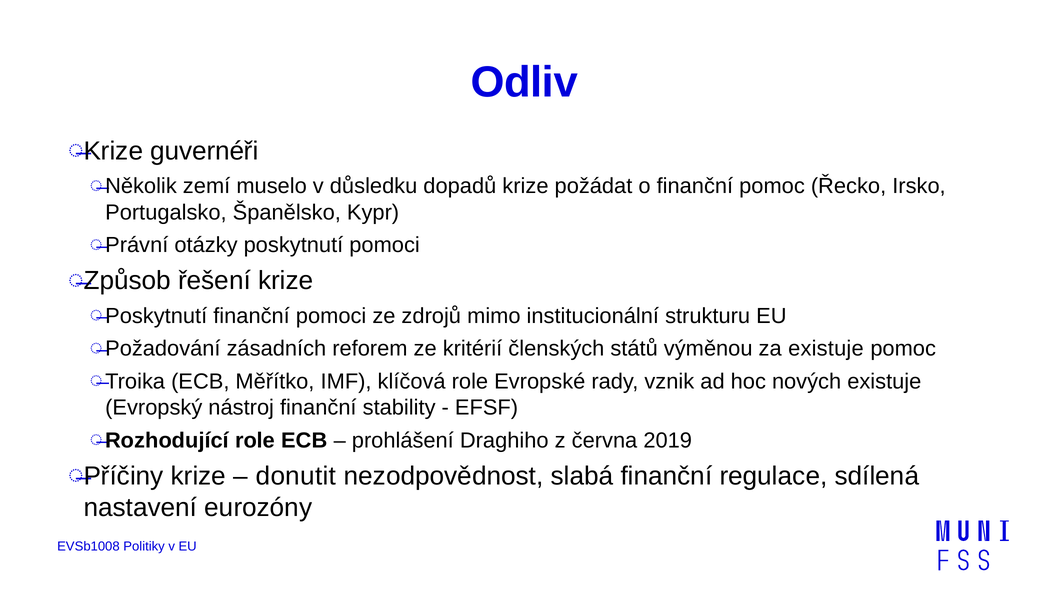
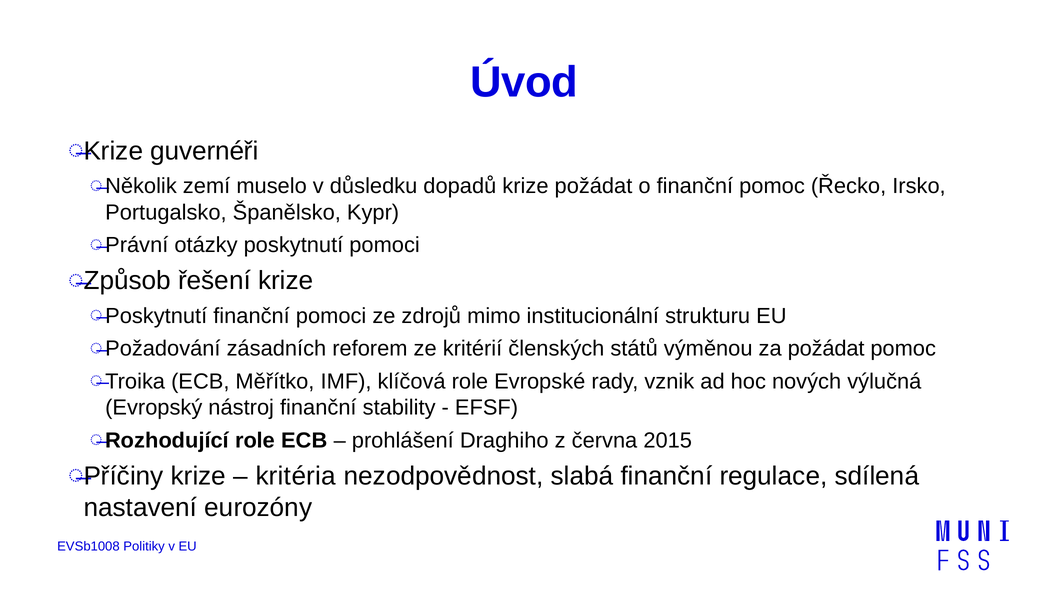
Odliv: Odliv -> Úvod (524, 82)
za existuje: existuje -> požádat (826, 349)
nových existuje: existuje -> výlučná (884, 382)
2019: 2019 -> 2015 (668, 441)
donutit: donutit -> kritéria (296, 476)
